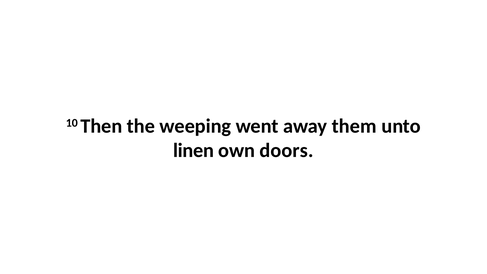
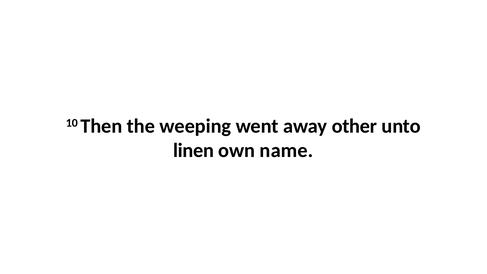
them: them -> other (354, 126)
doors: doors -> name (287, 151)
